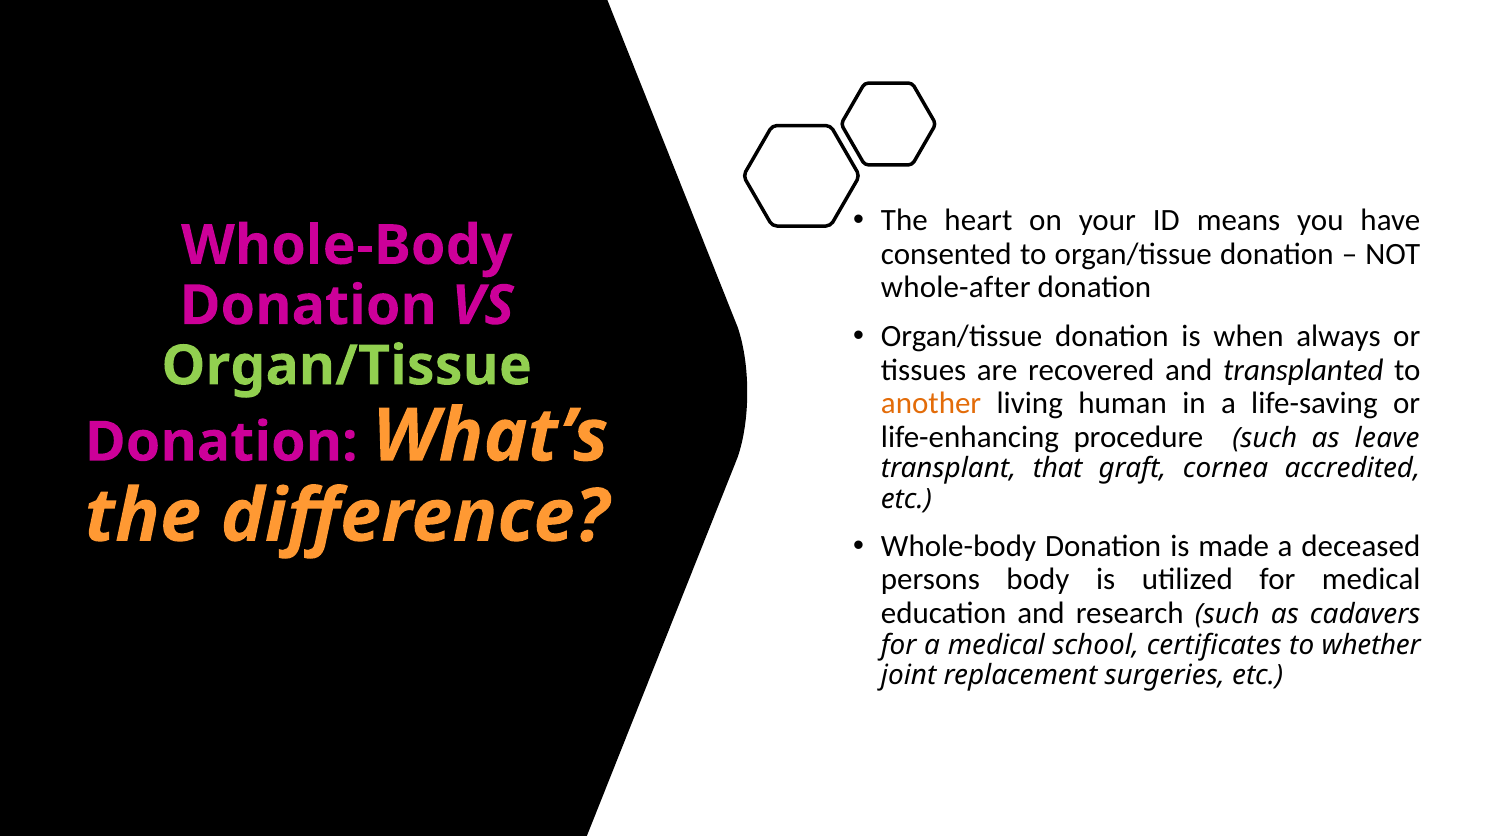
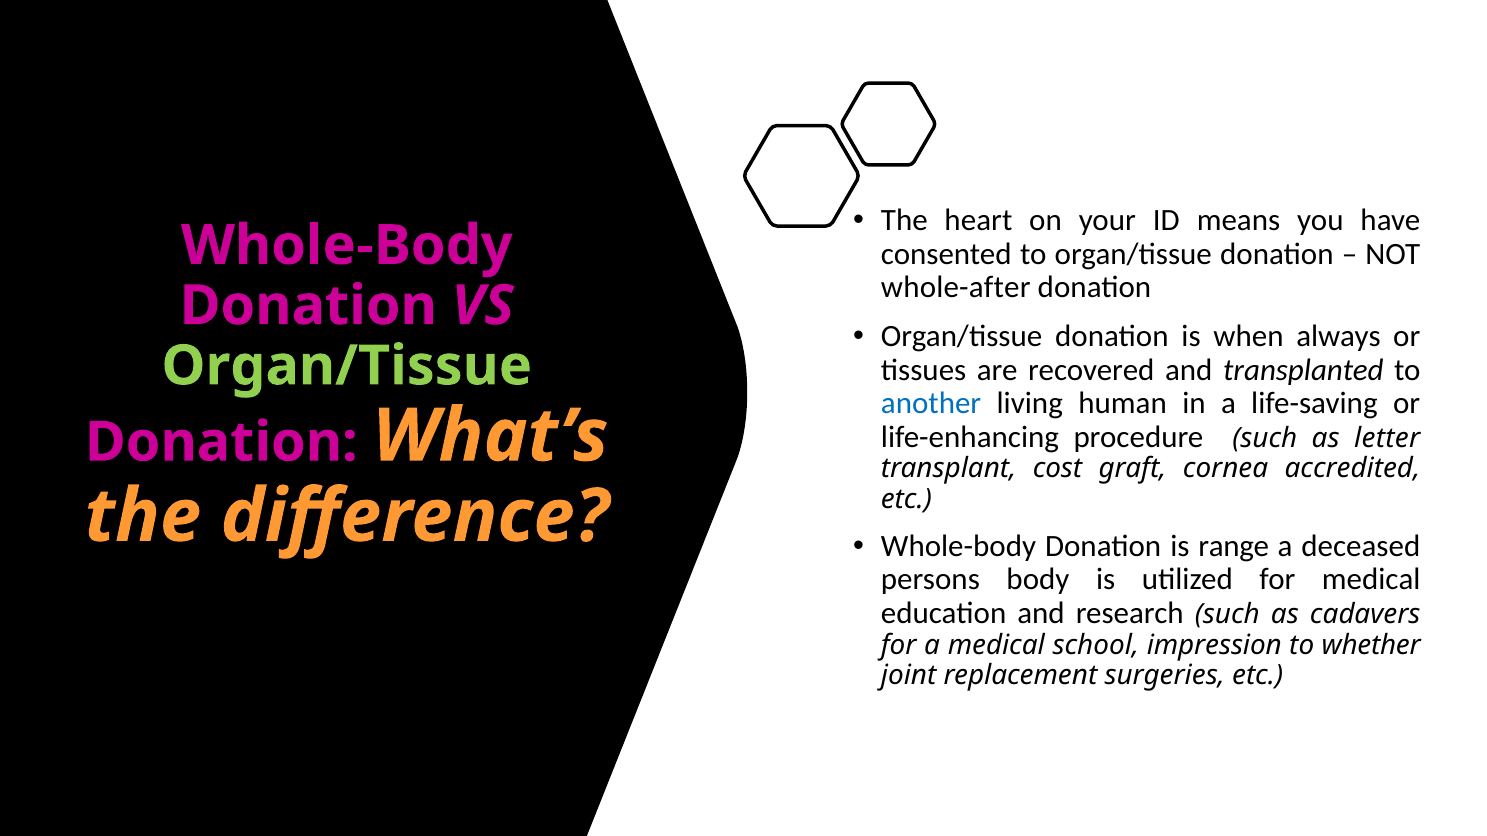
another colour: orange -> blue (931, 404)
leave: leave -> letter (1387, 438)
that: that -> cost (1058, 469)
made: made -> range (1234, 546)
certificates: certificates -> impression (1214, 645)
